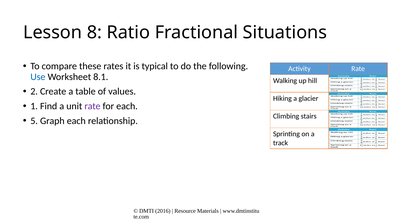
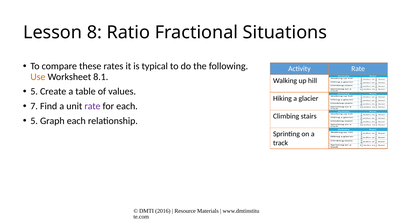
Use colour: blue -> orange (38, 77)
2: 2 -> 5 (34, 92)
1: 1 -> 7 (34, 107)
